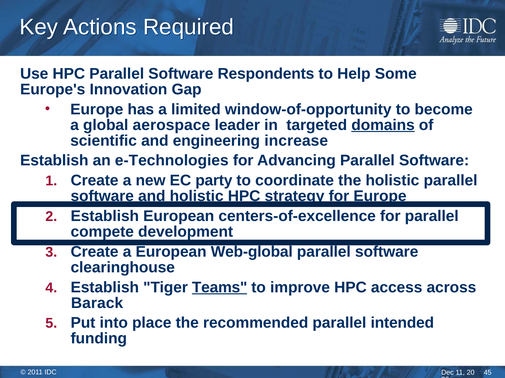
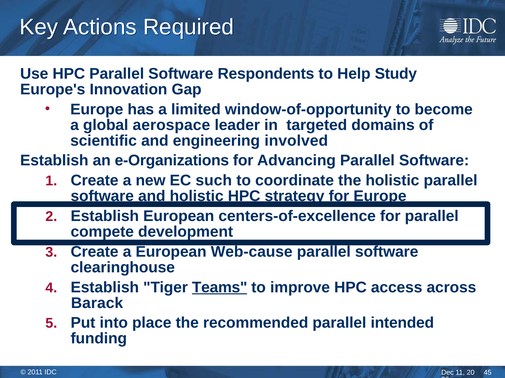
Some: Some -> Study (396, 74)
domains underline: present -> none (383, 125)
increase: increase -> involved (296, 141)
e-Technologies: e-Technologies -> e-Organizations (172, 161)
party: party -> such (214, 181)
Web-global: Web-global -> Web-cause (252, 252)
